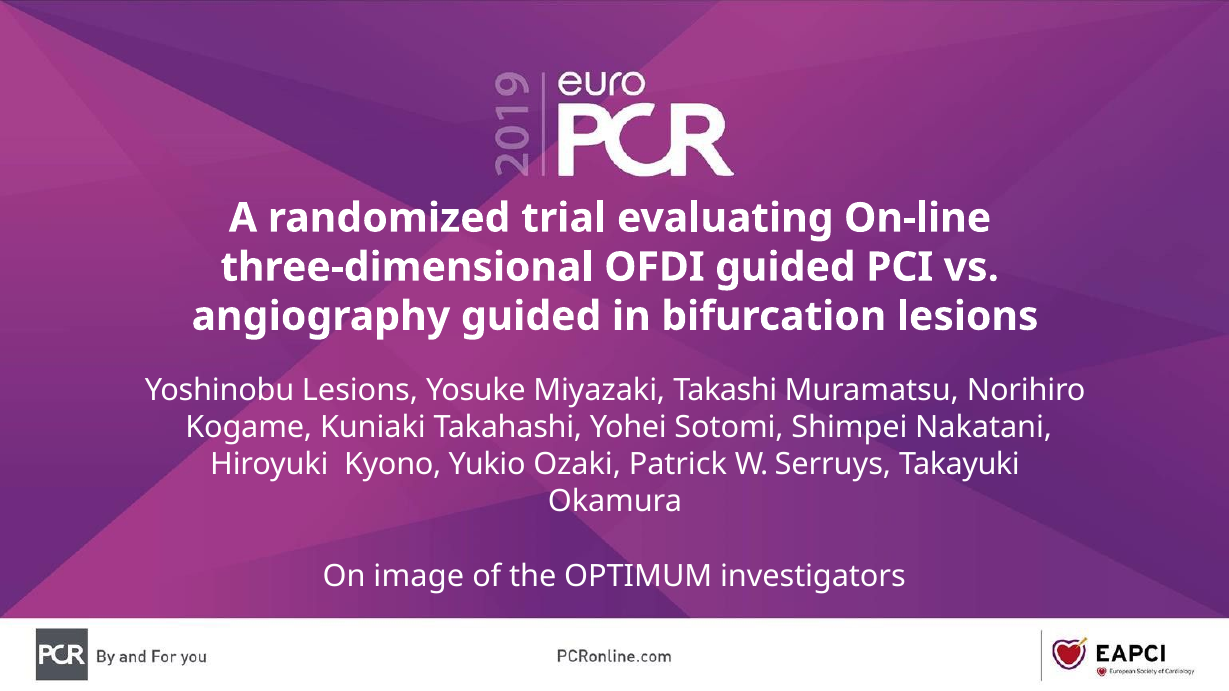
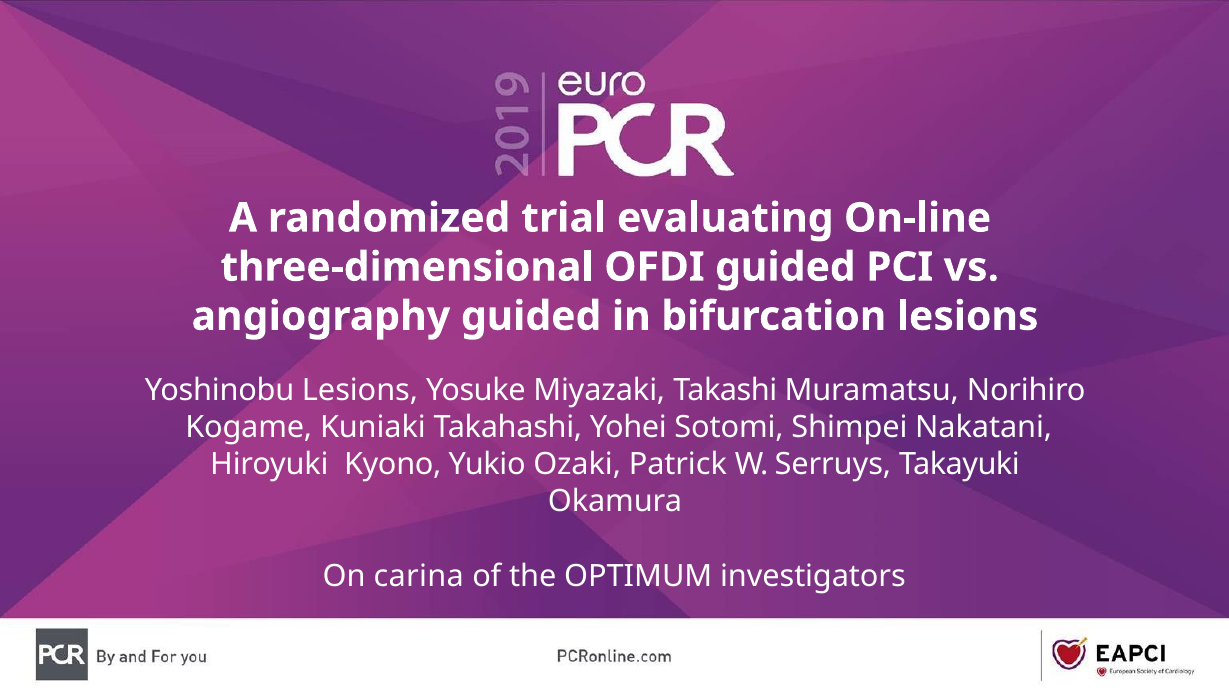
image: image -> carina (419, 577)
